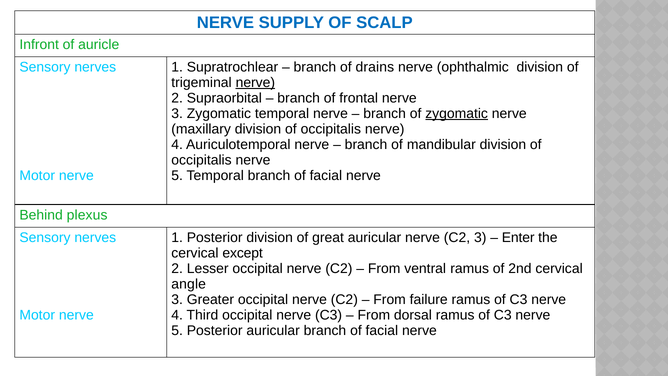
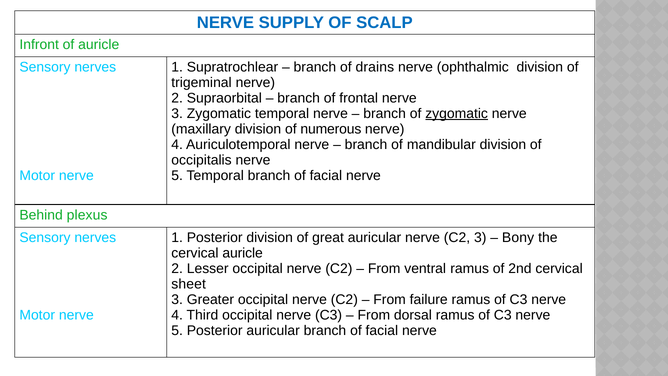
nerve underline: present -> none (255, 82)
maxillary division of occipitalis: occipitalis -> numerous (331, 129)
Enter: Enter -> Bony (518, 237)
cervical except: except -> auricle (243, 253)
angle: angle -> sheet (189, 284)
